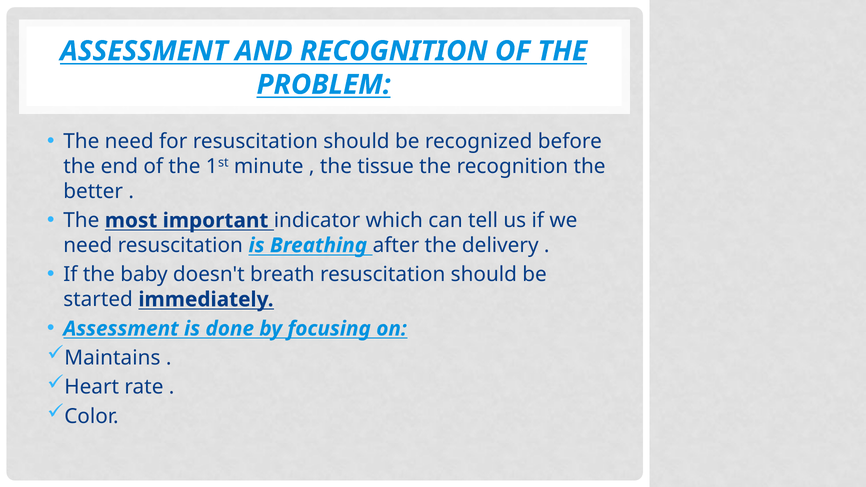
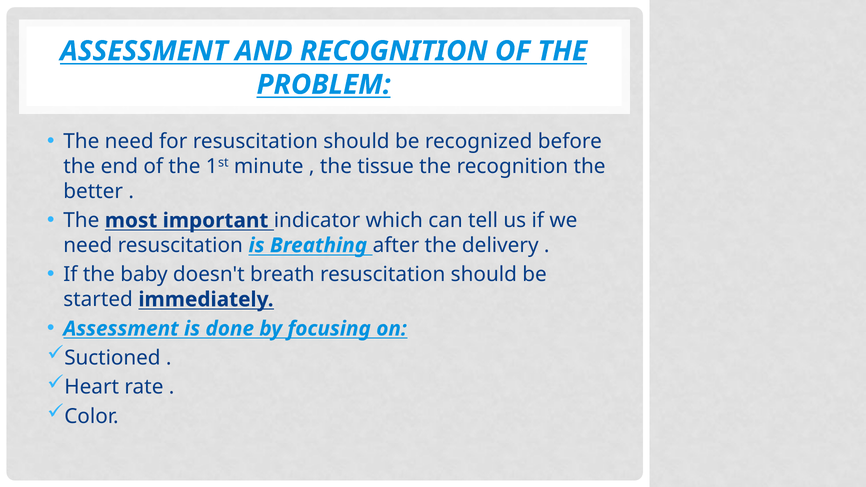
Maintains: Maintains -> Suctioned (112, 358)
